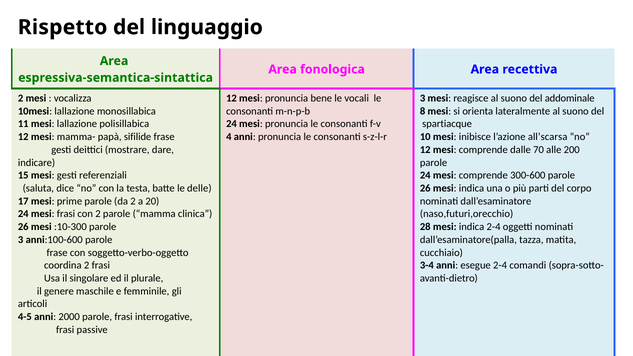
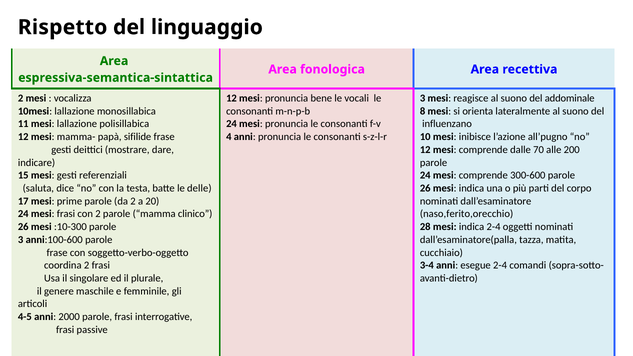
spartiacque: spartiacque -> influenzano (447, 124)
all’scarsa: all’scarsa -> all’pugno (548, 137)
clinica: clinica -> clinico (195, 214)
naso,futuri,orecchio: naso,futuri,orecchio -> naso,ferito,orecchio (467, 214)
